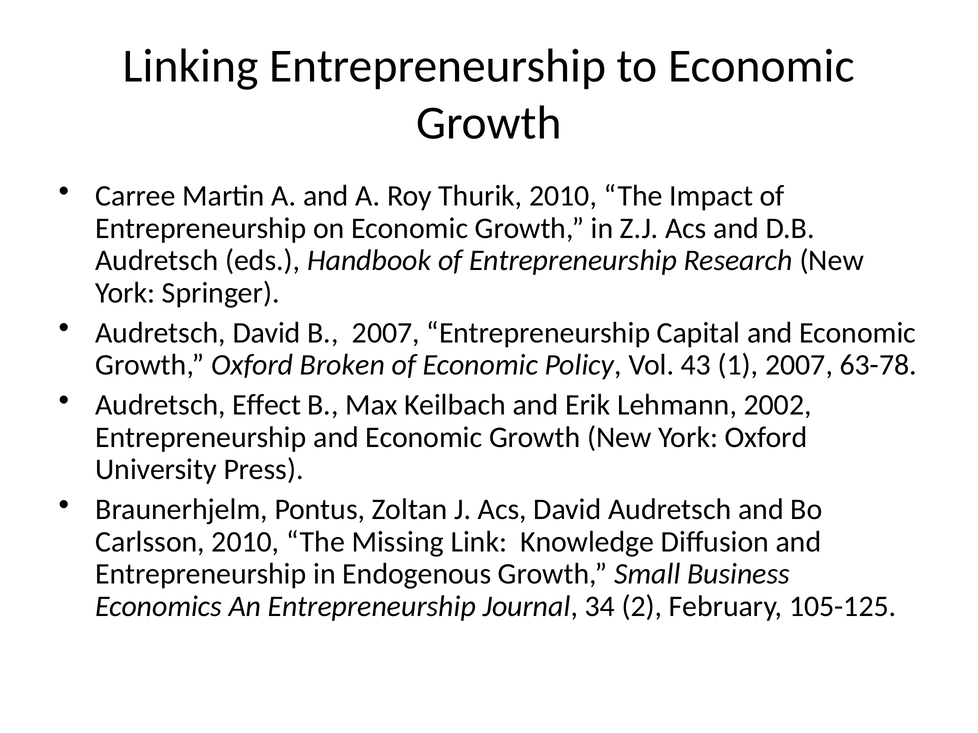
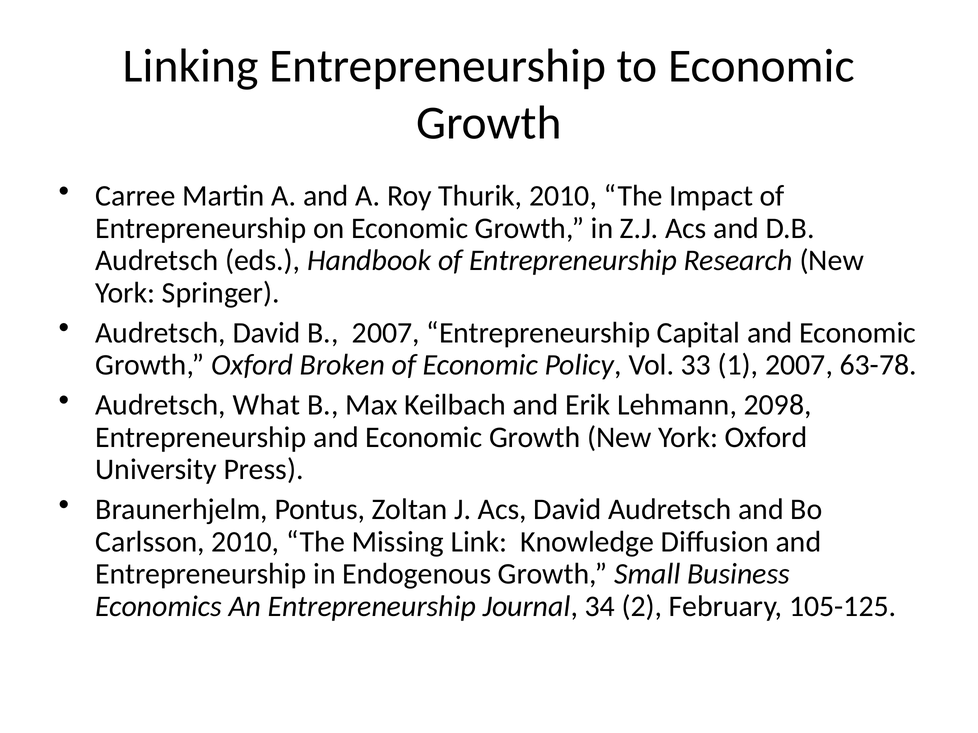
43: 43 -> 33 (696, 365)
Effect: Effect -> What (266, 405)
2002: 2002 -> 2098 (778, 405)
